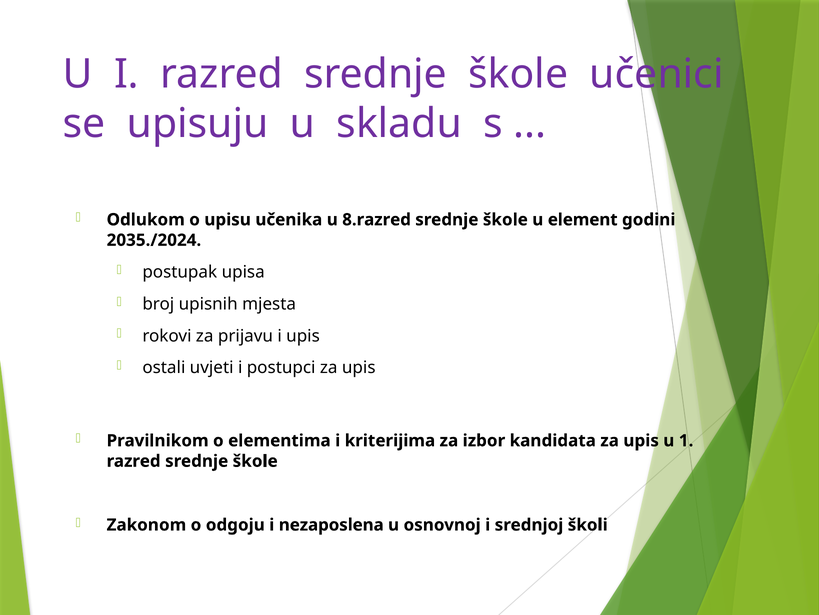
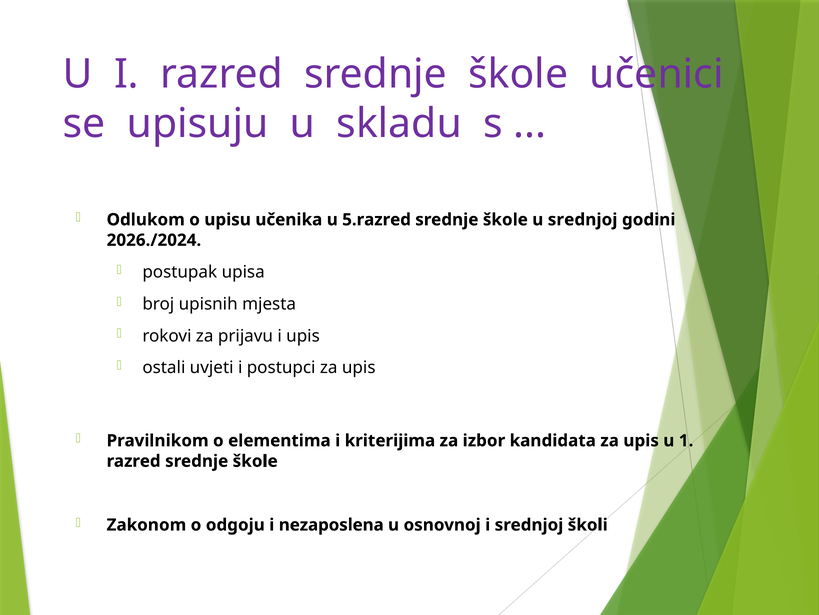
8.razred: 8.razred -> 5.razred (377, 219)
u element: element -> srednjoj (583, 219)
2035./2024: 2035./2024 -> 2026./2024 (154, 240)
